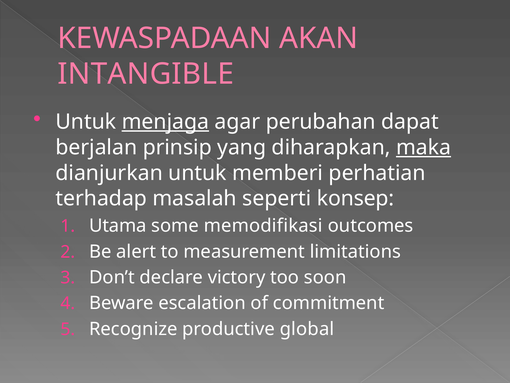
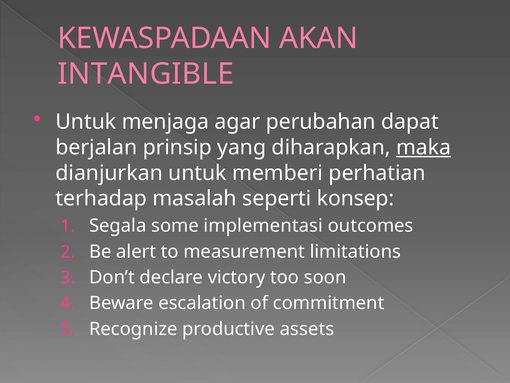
menjaga underline: present -> none (165, 122)
Utama: Utama -> Segala (118, 226)
memodifikasi: memodifikasi -> implementasi (263, 226)
global: global -> assets (307, 329)
